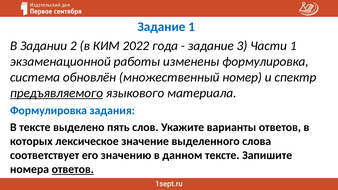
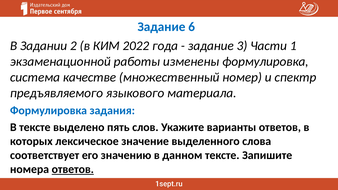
Задание 1: 1 -> 6 (192, 27)
обновлён: обновлён -> качестве (89, 77)
предъявляемого underline: present -> none (57, 93)
